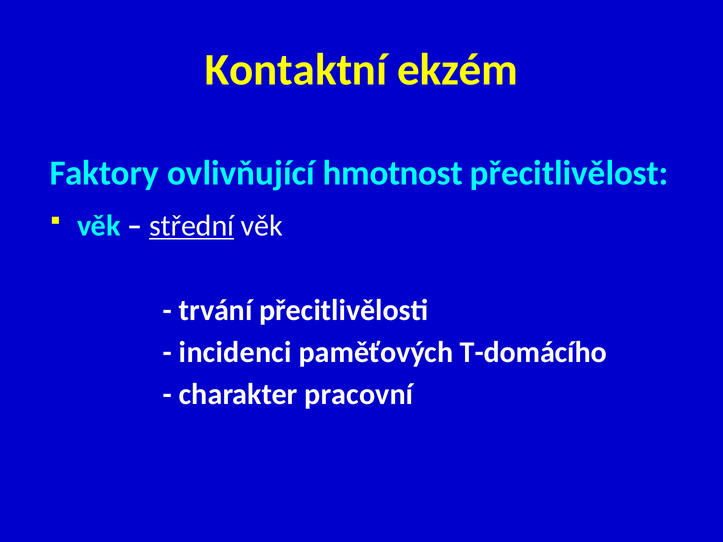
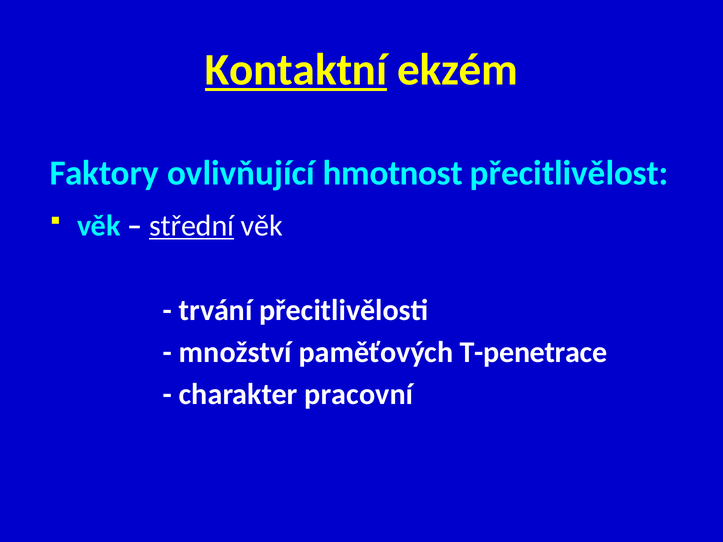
Kontaktní underline: none -> present (296, 70)
incidenci: incidenci -> množství (235, 353)
T-domácího: T-domácího -> T-penetrace (534, 353)
